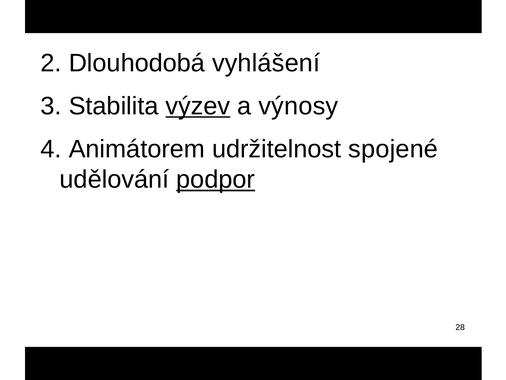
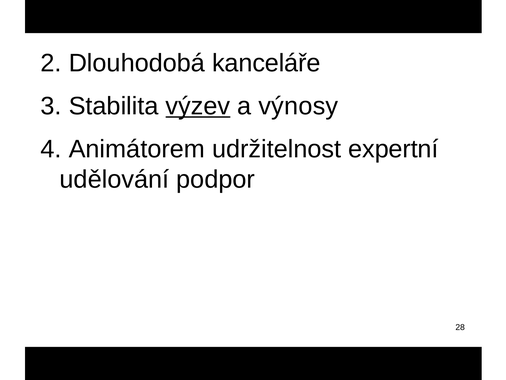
vyhlášení: vyhlášení -> kanceláře (266, 63)
spojené: spojené -> expertní (393, 149)
podpor underline: present -> none (216, 179)
